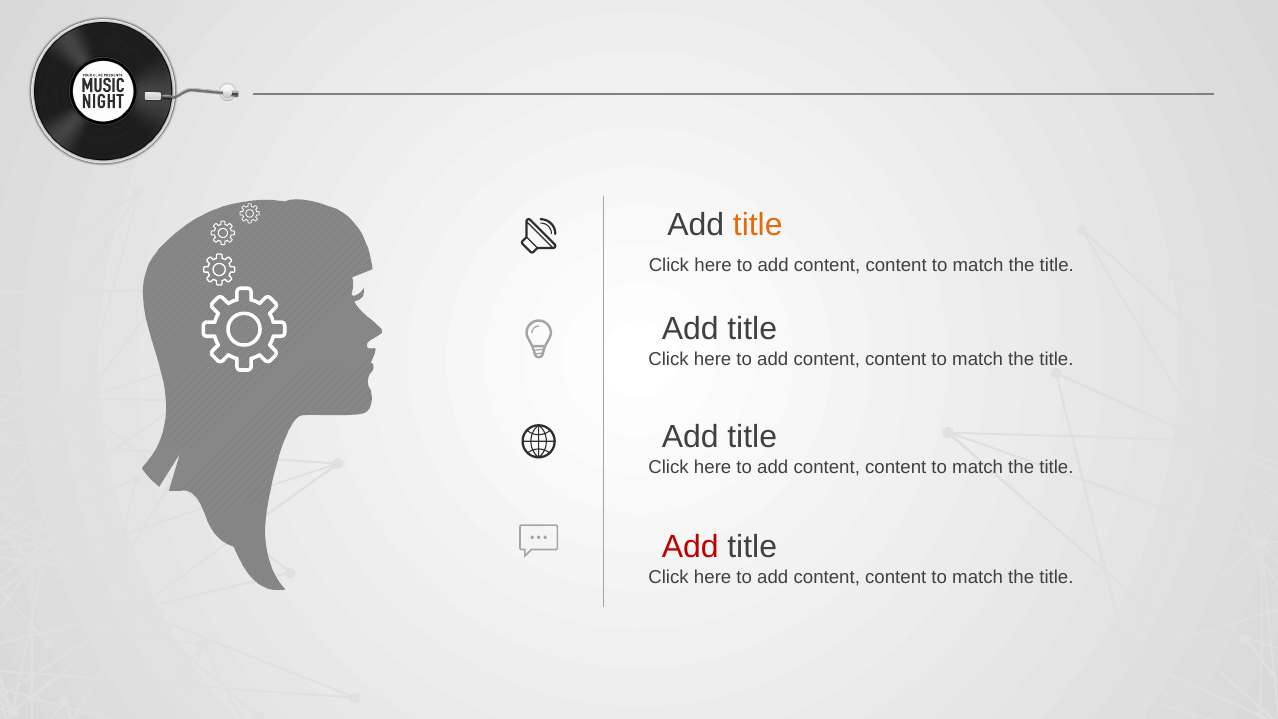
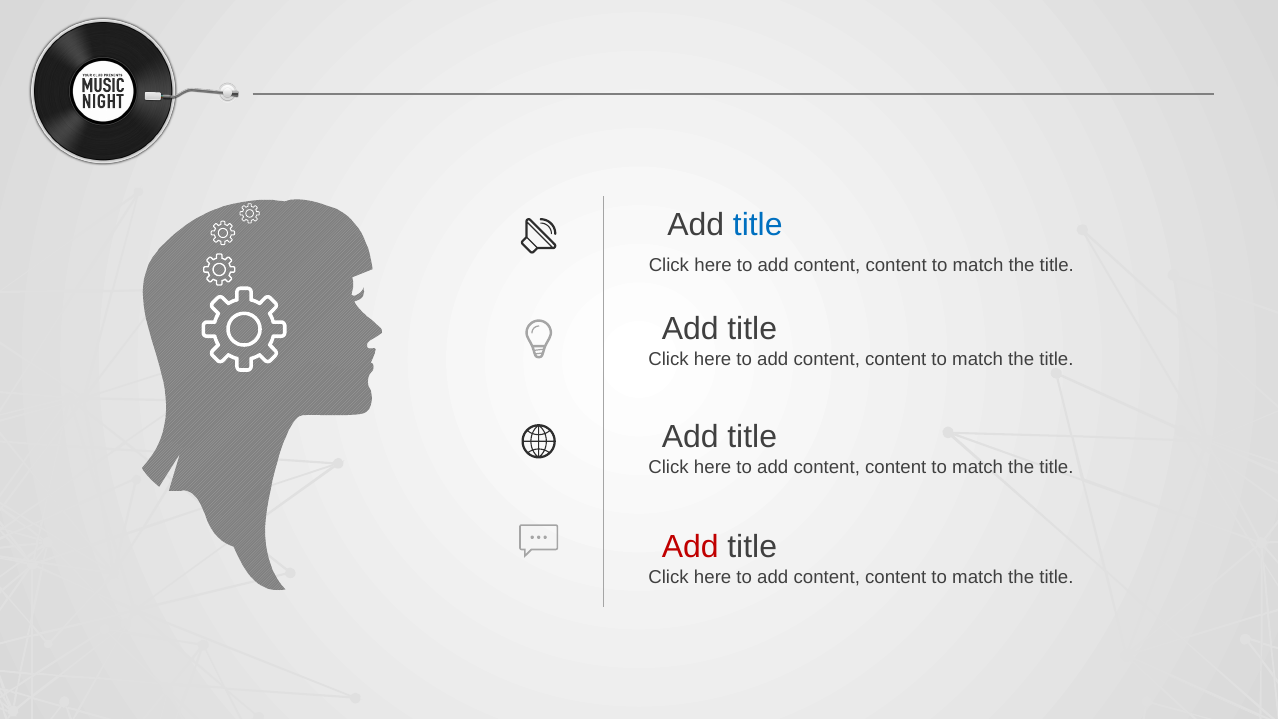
title colour: orange -> blue (758, 225)
